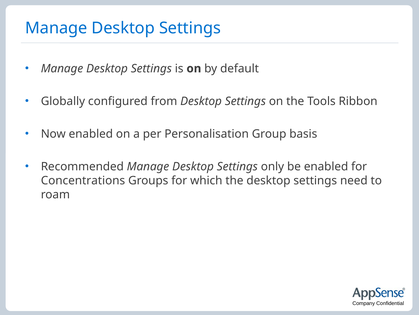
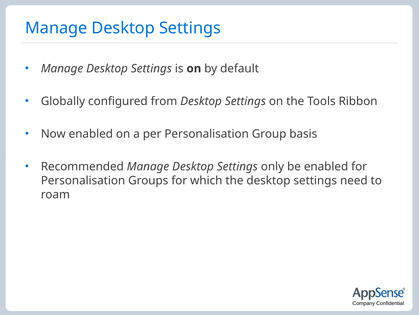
Concentrations: Concentrations -> Personalisation (83, 180)
